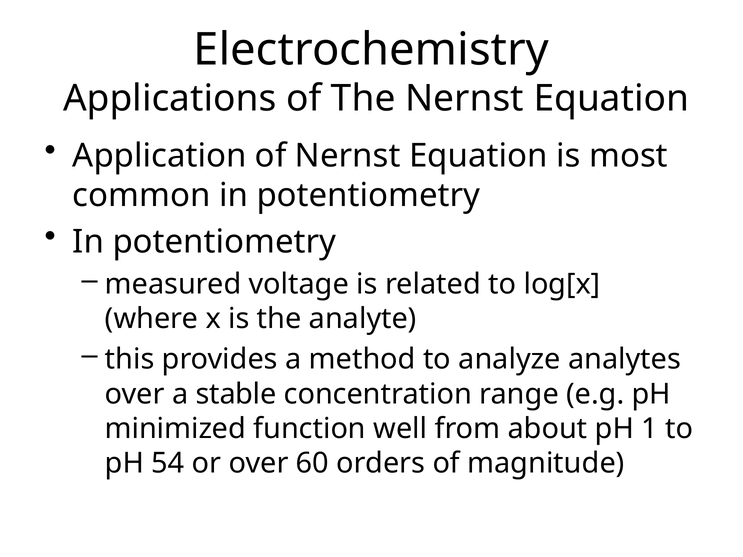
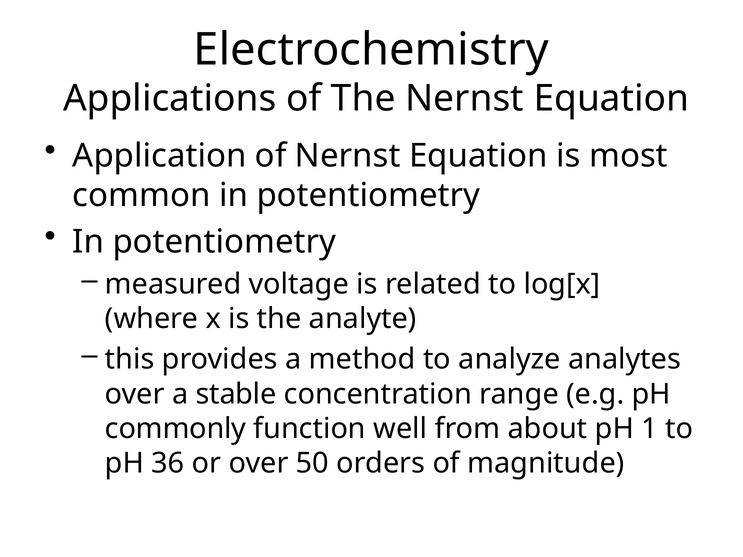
minimized: minimized -> commonly (176, 429)
54: 54 -> 36 (168, 464)
60: 60 -> 50 (313, 464)
